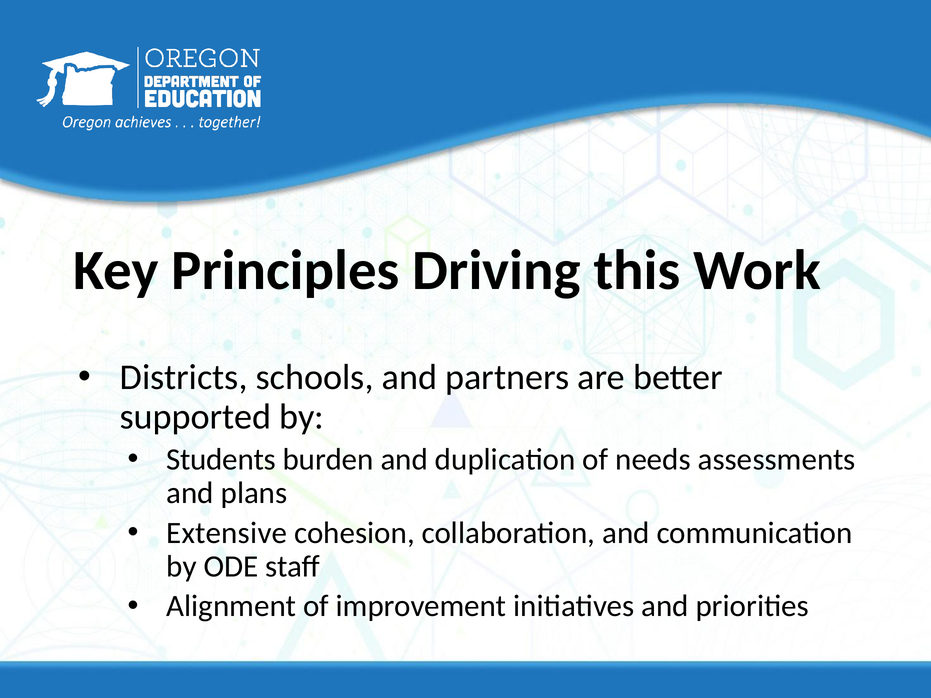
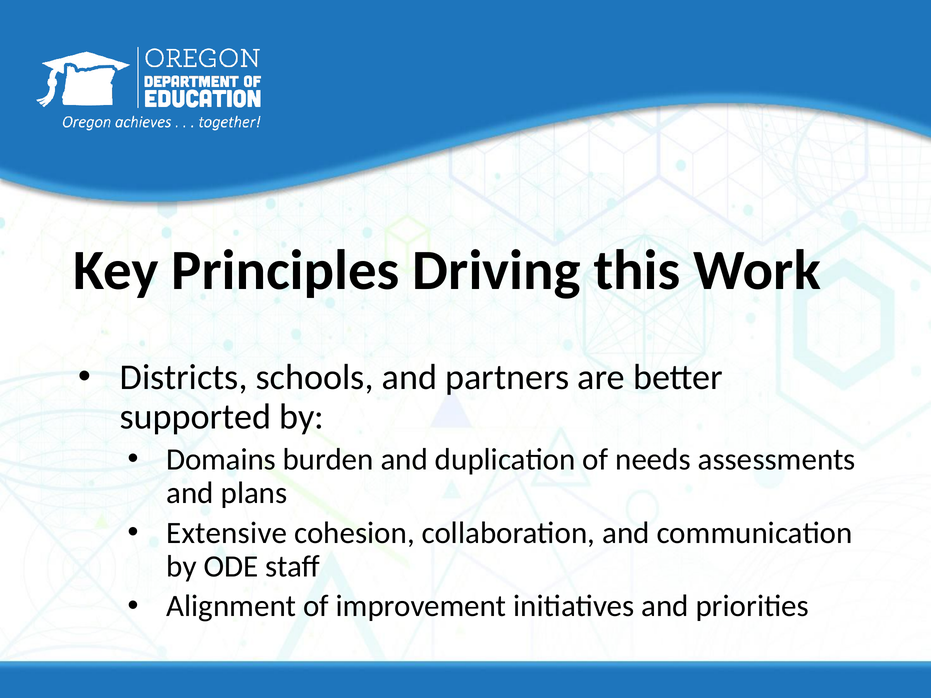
Students: Students -> Domains (221, 460)
